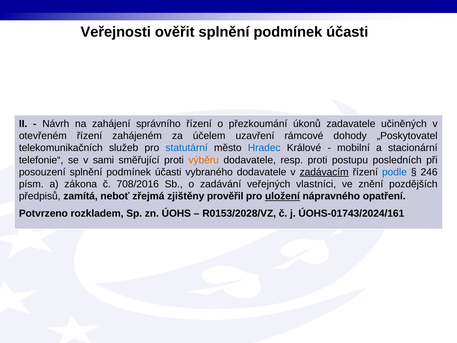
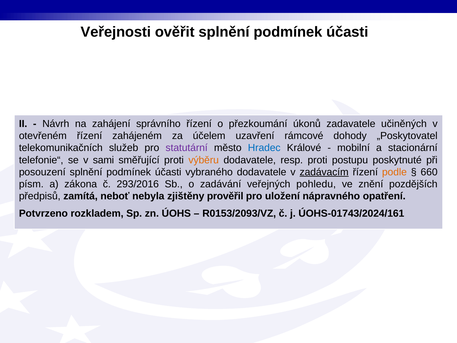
statutární colour: blue -> purple (187, 148)
posledních: posledních -> poskytnuté (397, 160)
podle colour: blue -> orange (394, 172)
246: 246 -> 660 (429, 172)
708/2016: 708/2016 -> 293/2016 (138, 184)
vlastníci: vlastníci -> pohledu (316, 184)
zřejmá: zřejmá -> nebyla (148, 196)
uložení underline: present -> none (282, 196)
R0153/2028/VZ: R0153/2028/VZ -> R0153/2093/VZ (239, 213)
